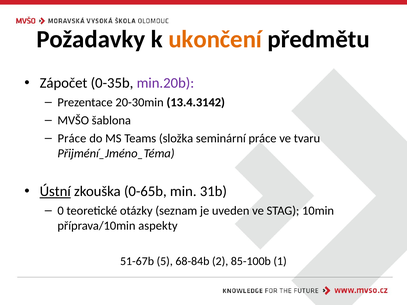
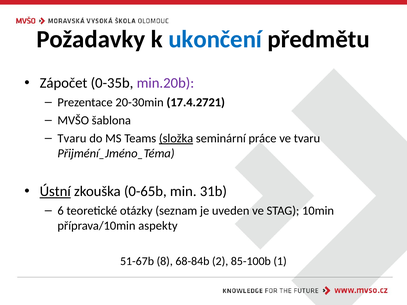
ukončení colour: orange -> blue (215, 39)
13.4.3142: 13.4.3142 -> 17.4.2721 (196, 102)
Práce: Práce -> Tvaru (72, 139)
složka underline: none -> present (176, 139)
0: 0 -> 6 (61, 211)
5: 5 -> 8 (165, 261)
